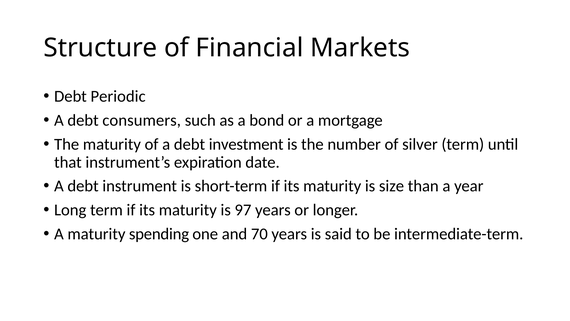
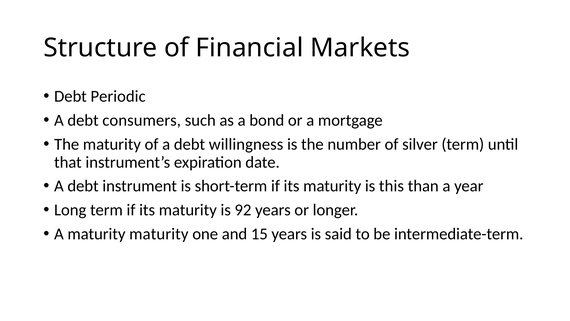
investment: investment -> willingness (246, 144)
size: size -> this (391, 186)
97: 97 -> 92 (243, 210)
maturity spending: spending -> maturity (159, 234)
70: 70 -> 15 (259, 234)
